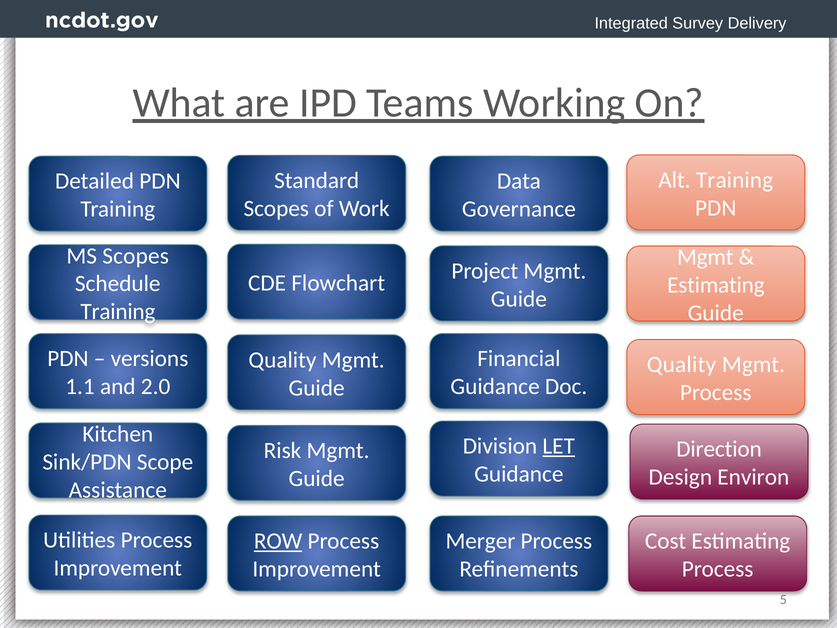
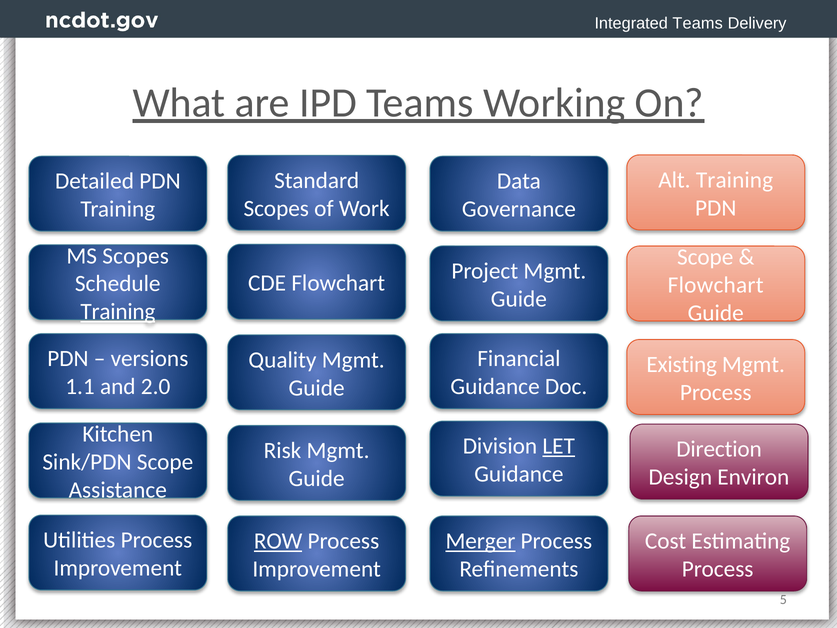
Integrated Survey: Survey -> Teams (698, 23)
Mgmt: Mgmt -> Scope (705, 257)
Estimating: Estimating -> Flowchart (716, 285)
Training underline: none -> present (118, 312)
Quality: Quality -> Existing (682, 364)
Merger underline: none -> present (480, 541)
